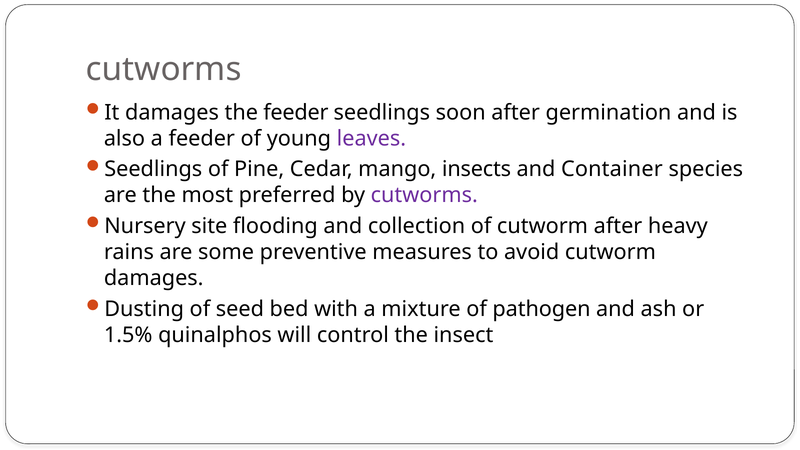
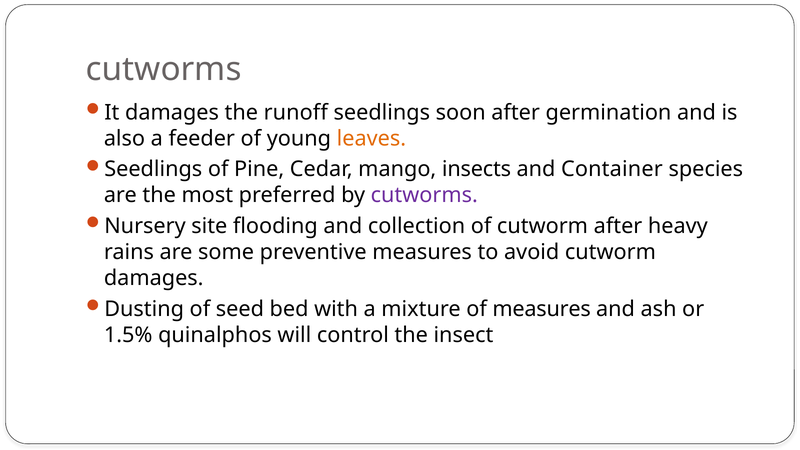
the feeder: feeder -> runoff (296, 112)
leaves colour: purple -> orange (371, 138)
of pathogen: pathogen -> measures (542, 309)
